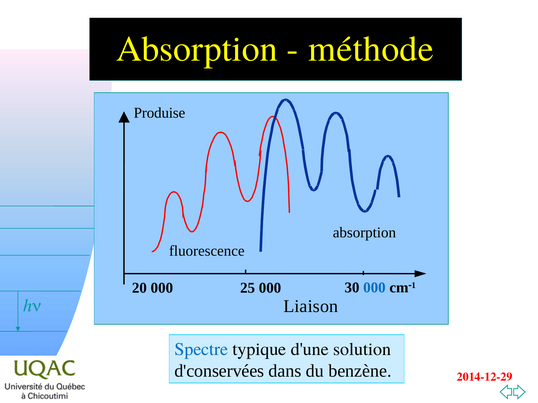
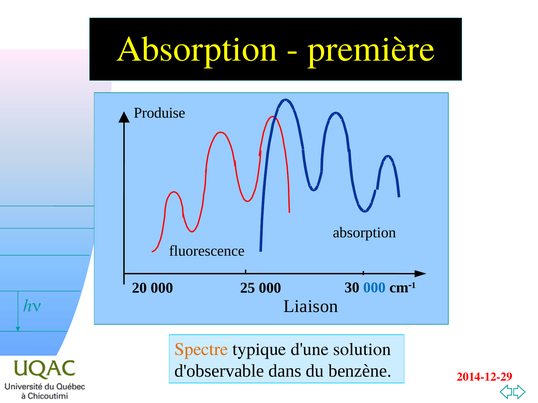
méthode: méthode -> première (371, 49)
Spectre colour: blue -> orange (201, 350)
d'conservées: d'conservées -> d'observable (219, 371)
